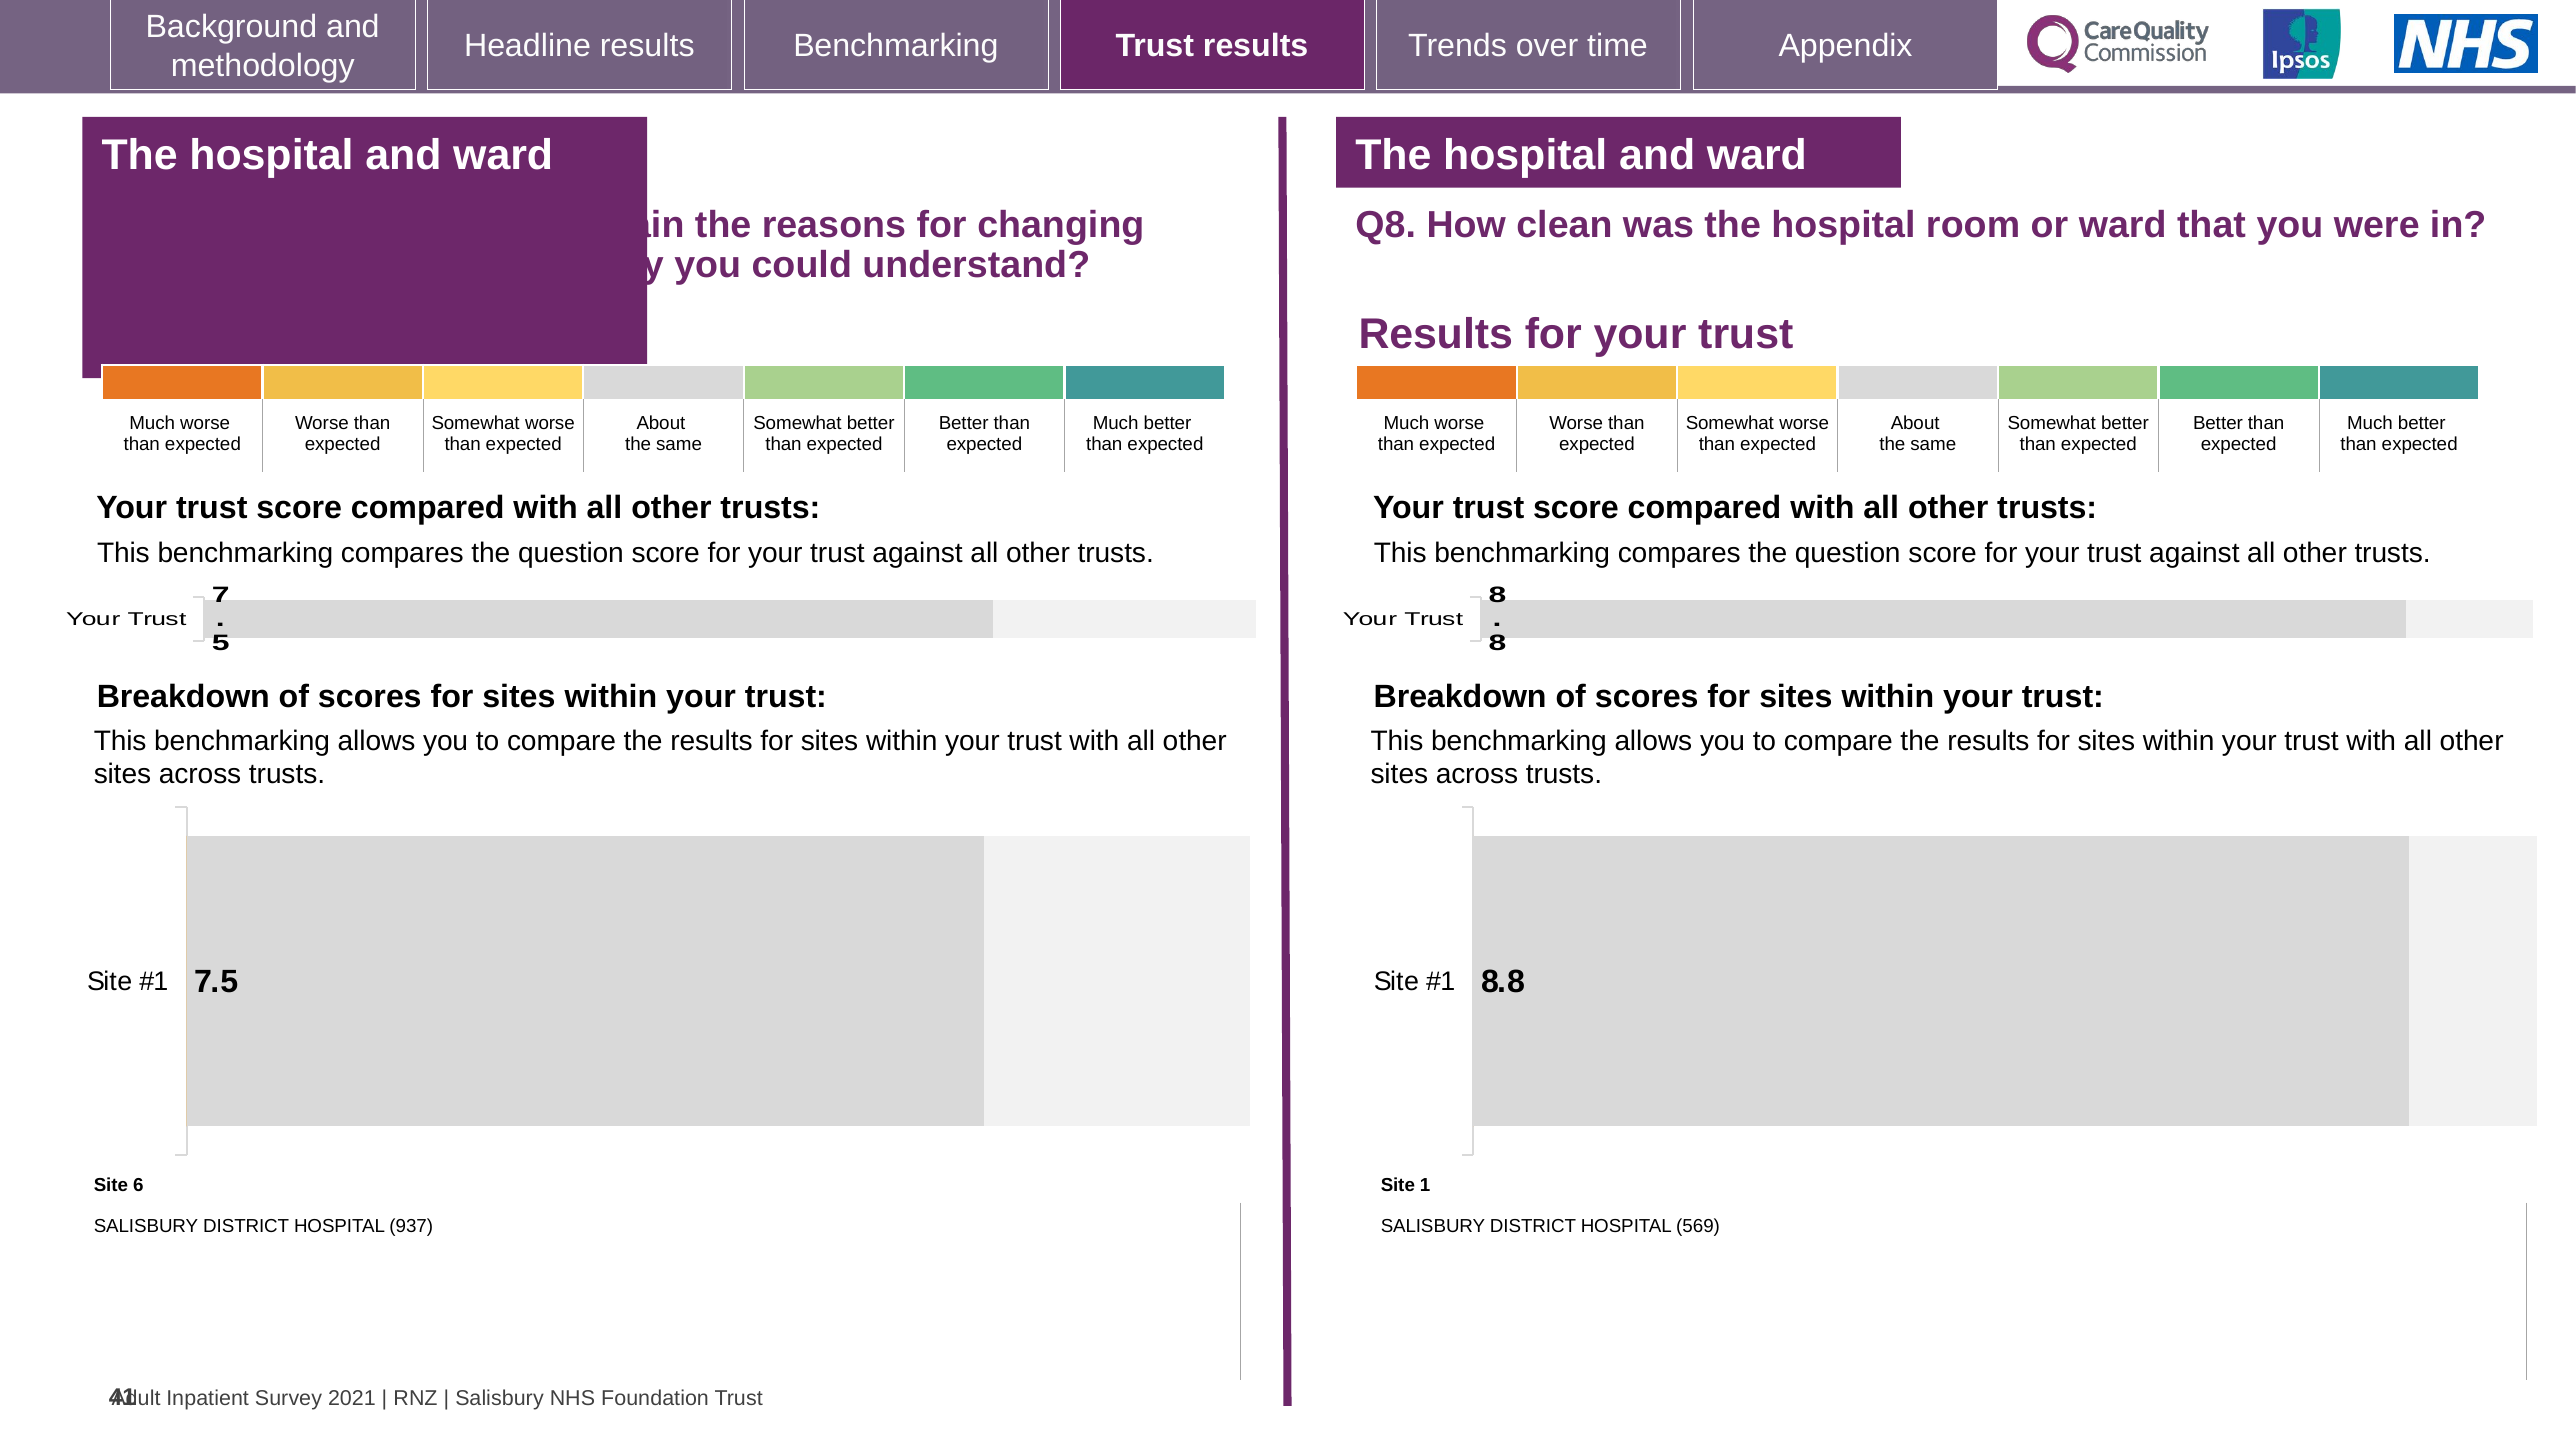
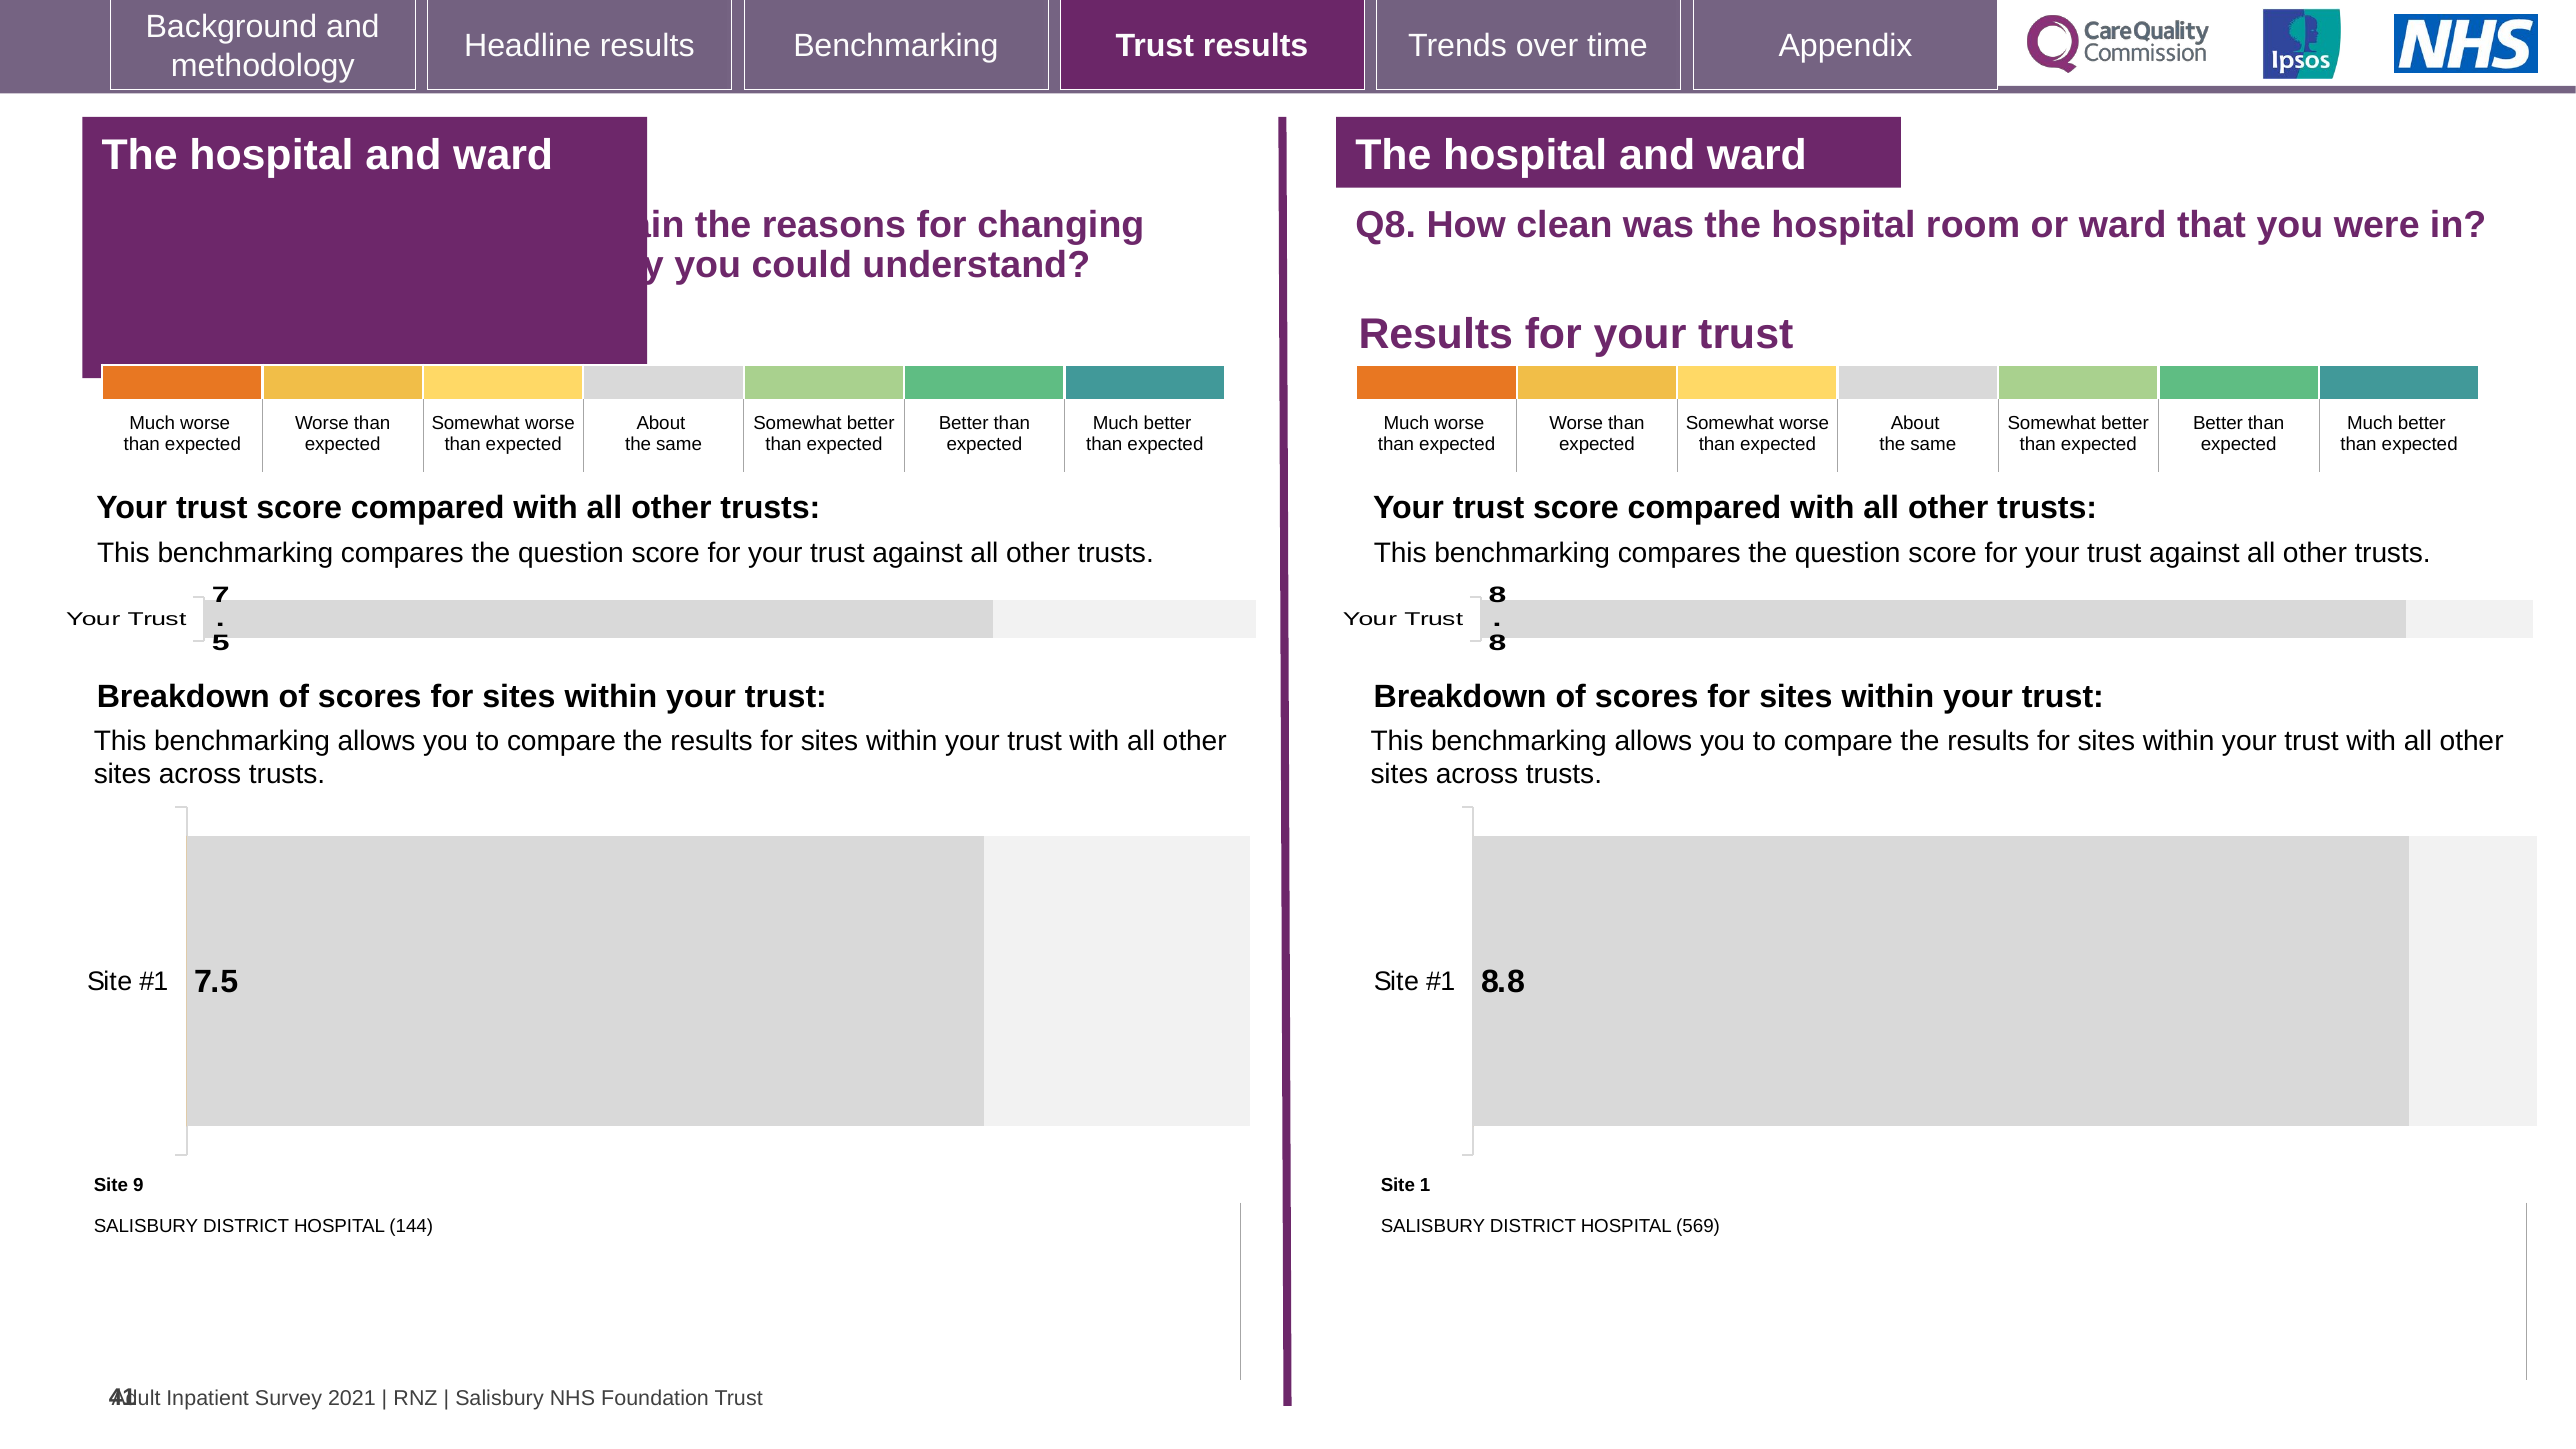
6: 6 -> 9 (138, 1185)
937: 937 -> 144 (411, 1227)
